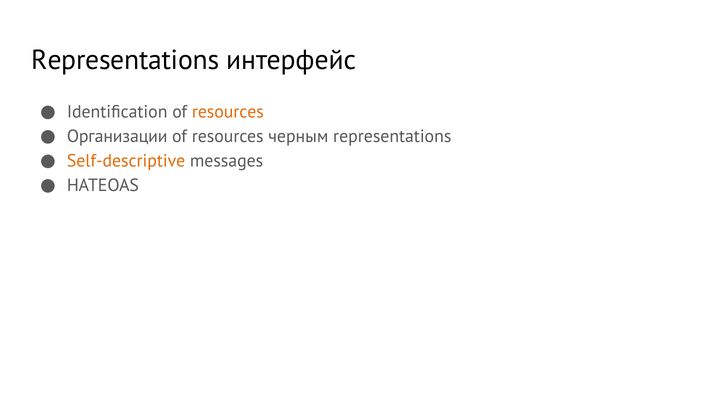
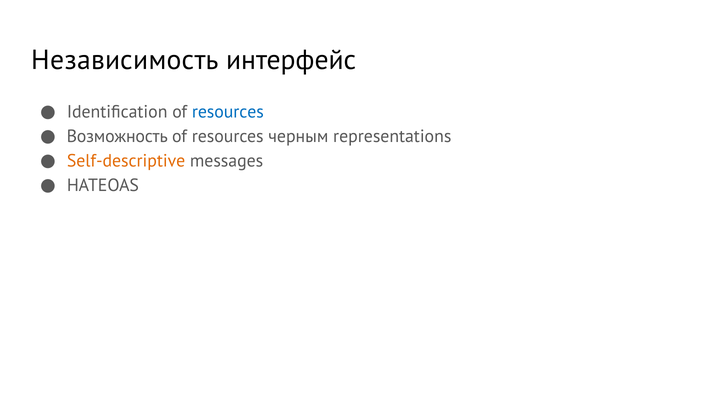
Representations: Representations -> Независимость (125, 60)
resources colour: orange -> blue (228, 112)
Организации: Организации -> Возможность (117, 136)
